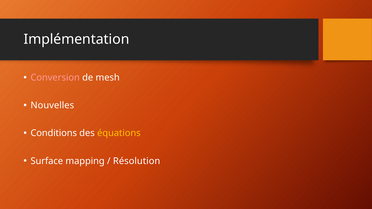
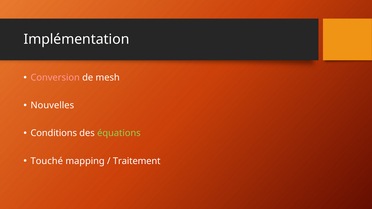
équations colour: yellow -> light green (119, 133)
Surface: Surface -> Touché (47, 161)
Résolution: Résolution -> Traitement (137, 161)
